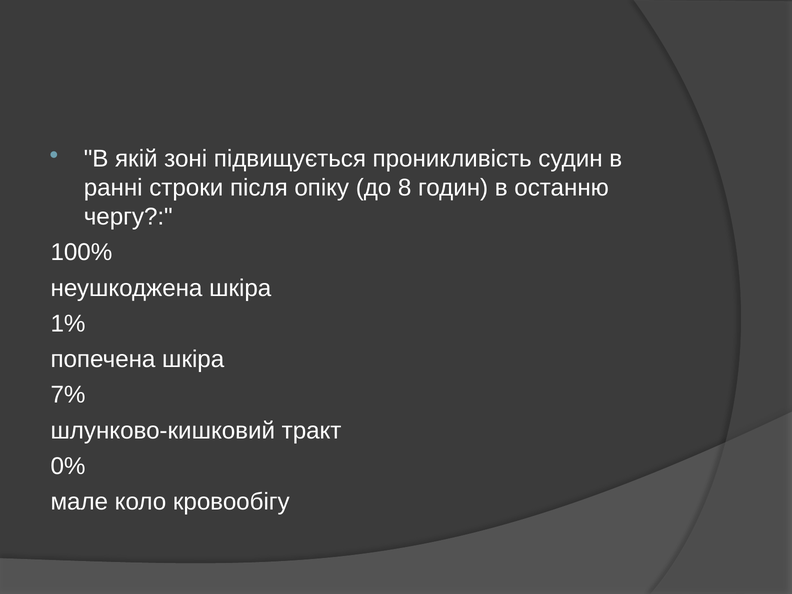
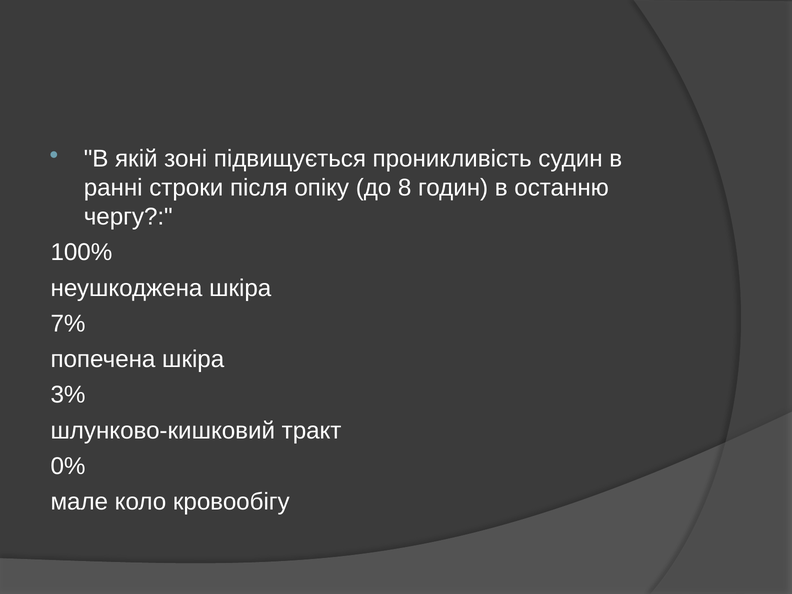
1%: 1% -> 7% (68, 324)
7%: 7% -> 3% (68, 395)
